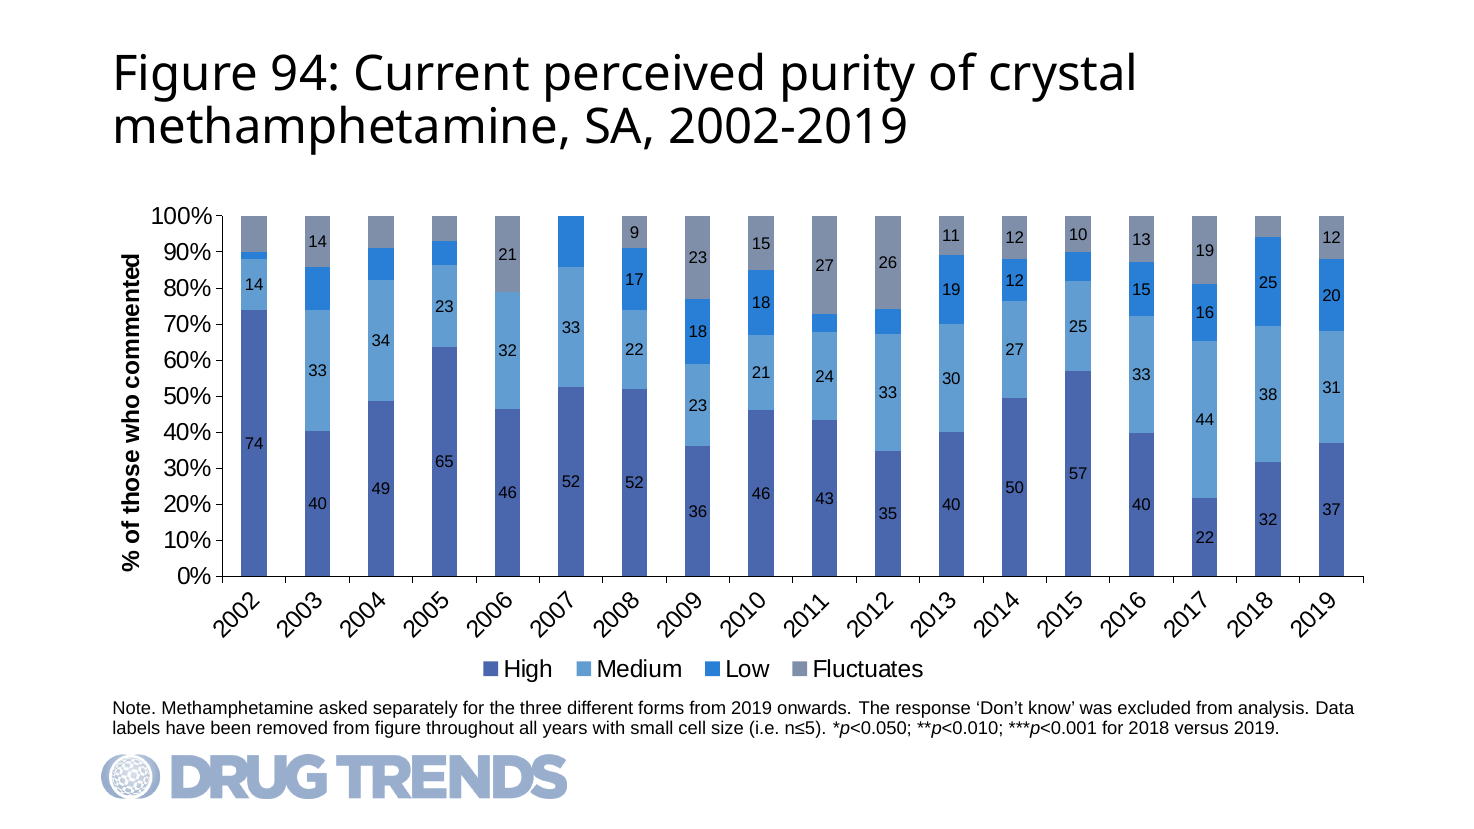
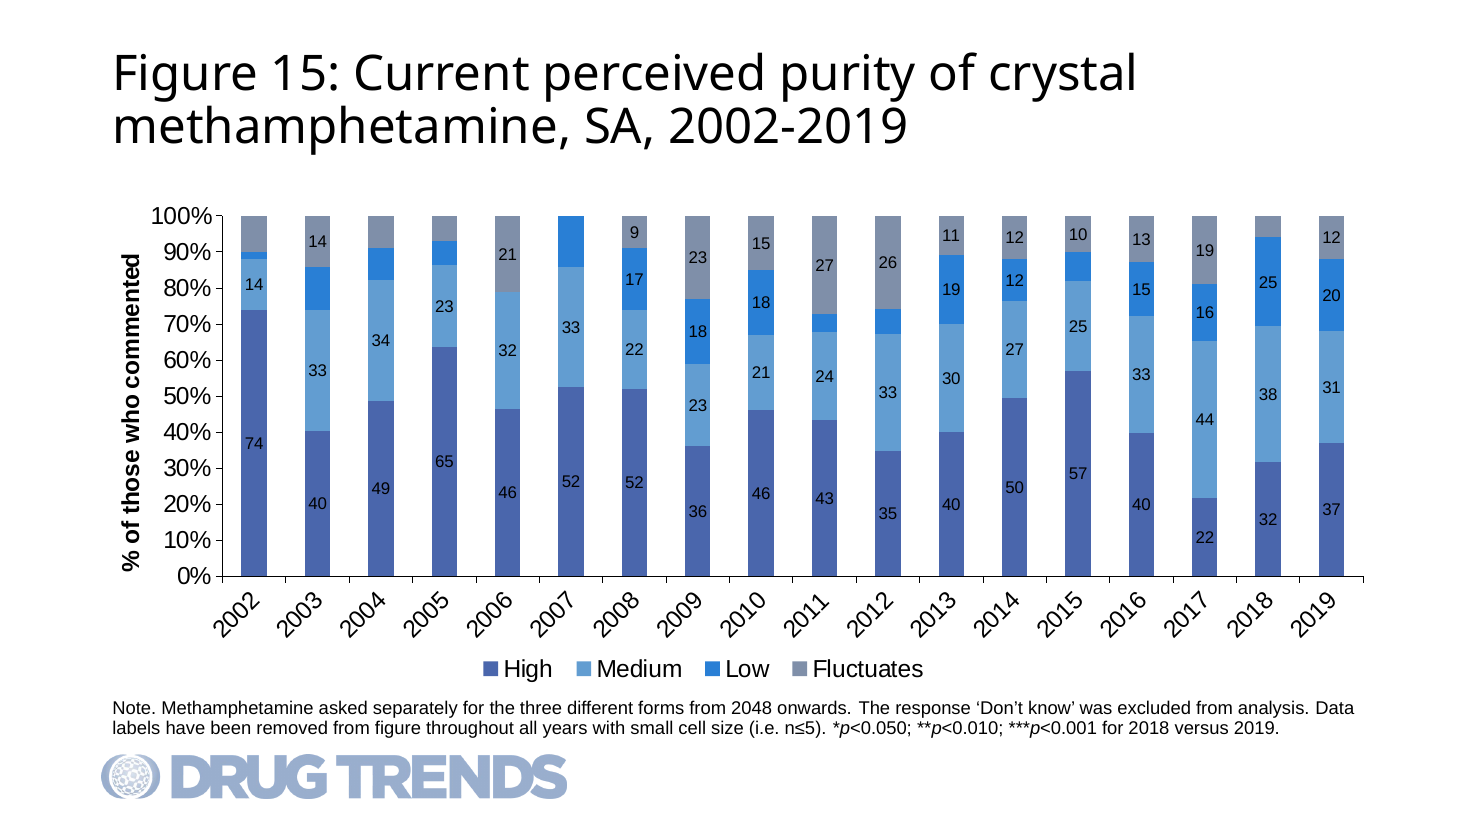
Figure 94: 94 -> 15 (306, 74)
from 2019: 2019 -> 2048 (752, 708)
